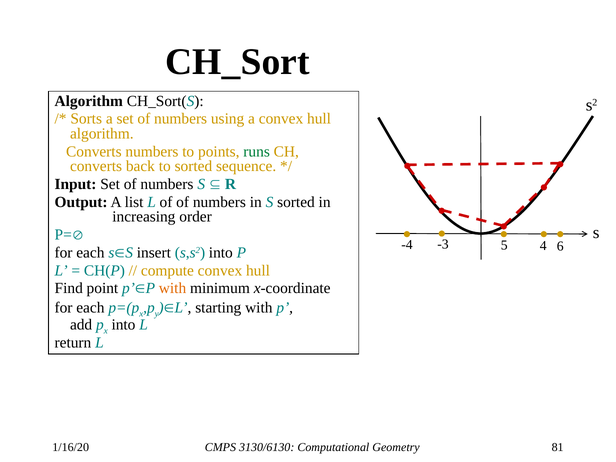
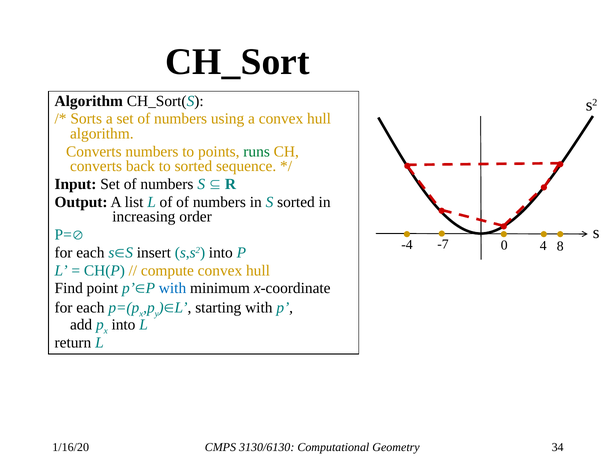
-3: -3 -> -7 (443, 244)
5: 5 -> 0 (504, 245)
6: 6 -> 8 (560, 246)
with colour: orange -> blue (173, 288)
81: 81 -> 34 (558, 447)
